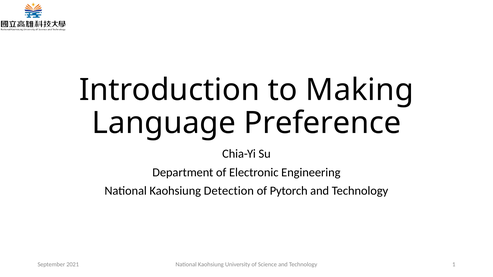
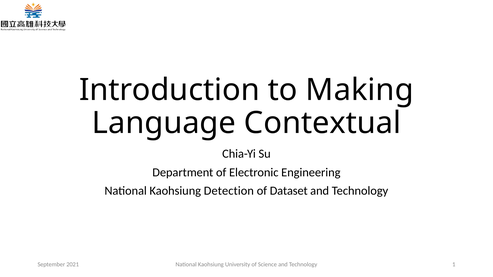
Preference: Preference -> Contextual (323, 123)
Pytorch: Pytorch -> Dataset (289, 191)
